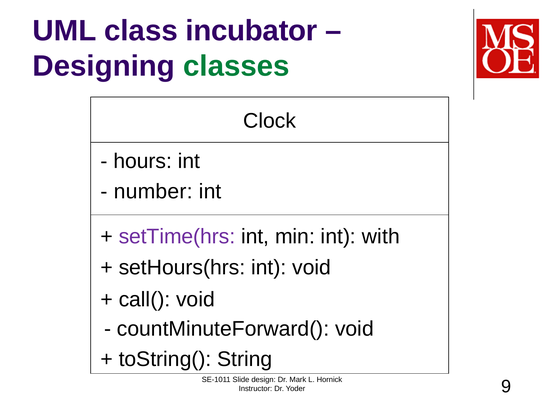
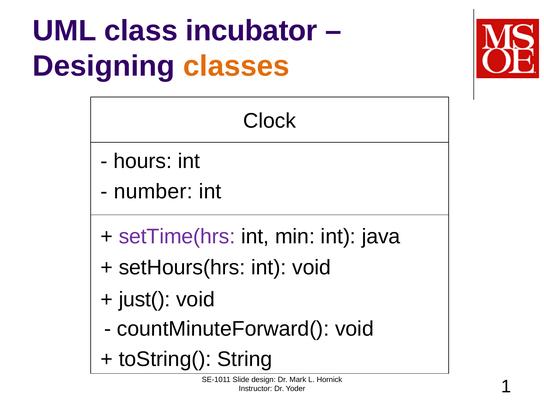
classes colour: green -> orange (236, 66)
with: with -> java (381, 237)
call(: call( -> just( (145, 299)
9: 9 -> 1 (506, 387)
